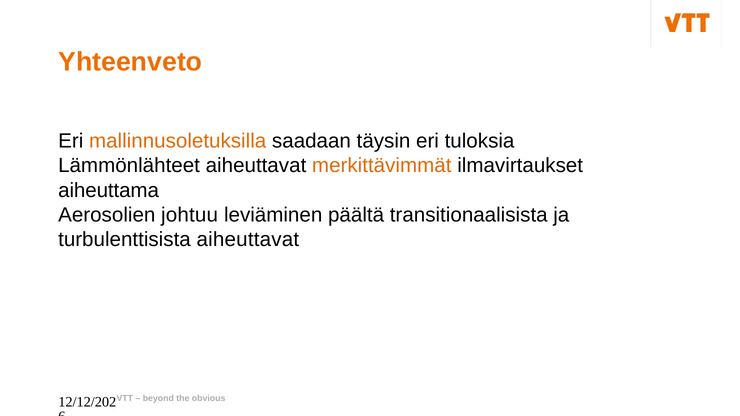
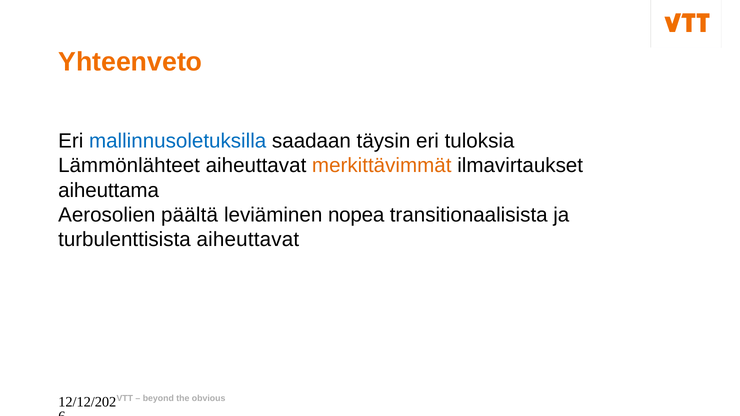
mallinnusoletuksilla colour: orange -> blue (178, 141)
johtuu: johtuu -> päältä (190, 215)
päältä: päältä -> nopea (356, 215)
